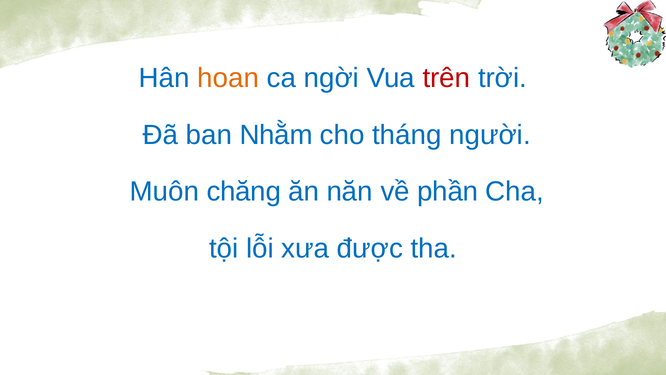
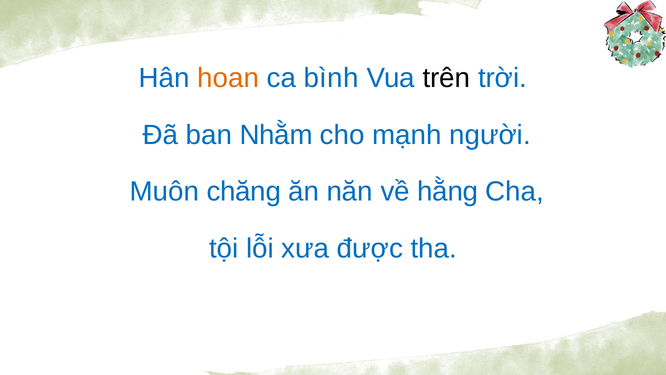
ngời: ngời -> bình (331, 78)
trên colour: red -> black (446, 78)
tháng: tháng -> mạnh (407, 135)
phần: phần -> hằng (448, 192)
